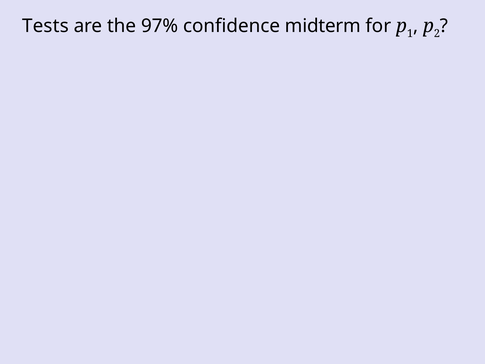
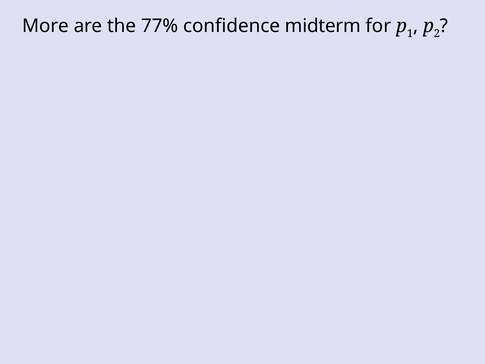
Tests: Tests -> More (46, 26)
97%: 97% -> 77% (160, 26)
